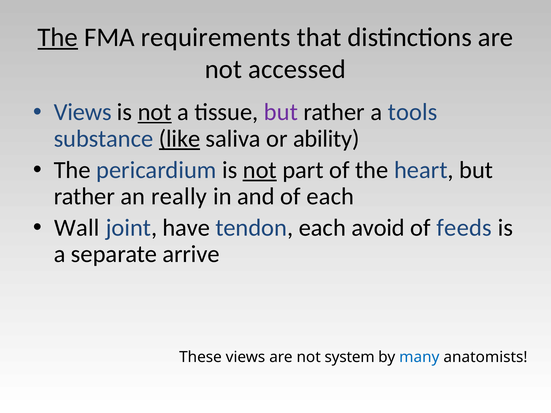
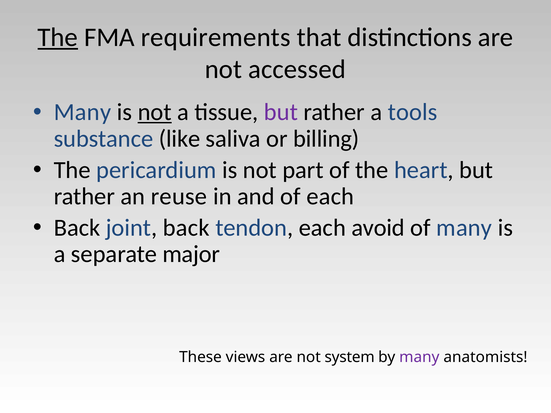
Views: Views -> Many (82, 112)
like underline: present -> none (180, 139)
ability: ability -> billing (326, 139)
not underline: present -> none (260, 170)
really: really -> reuse (179, 197)
Wall: Wall -> Back (77, 228)
joint have: have -> back (186, 228)
of feeds: feeds -> many (464, 228)
arrive: arrive -> major (191, 254)
many colour: blue -> purple (419, 357)
